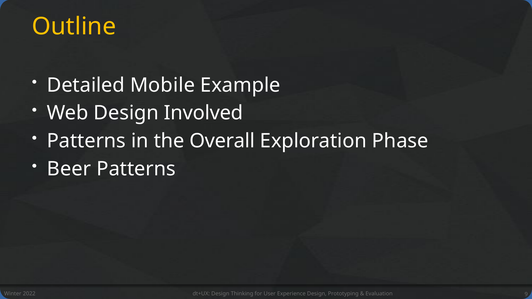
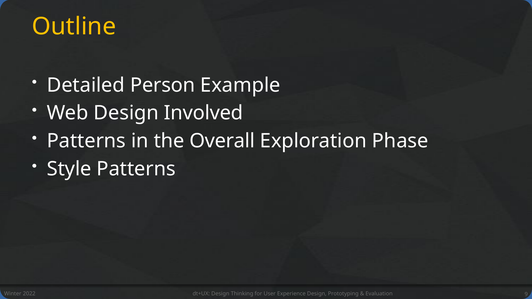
Mobile: Mobile -> Person (163, 85)
Beer: Beer -> Style (69, 169)
